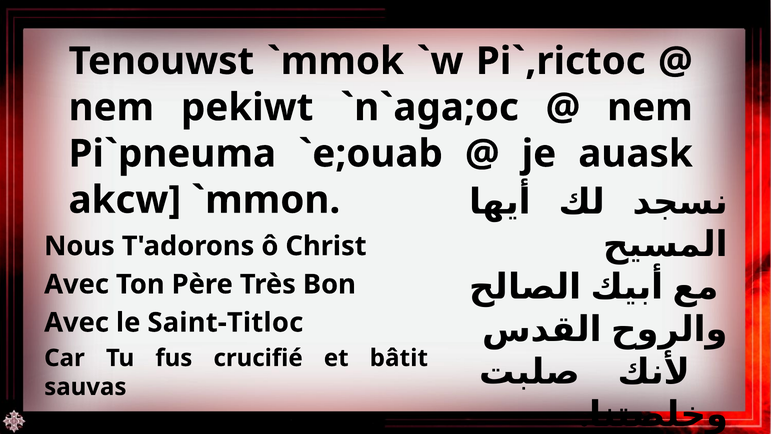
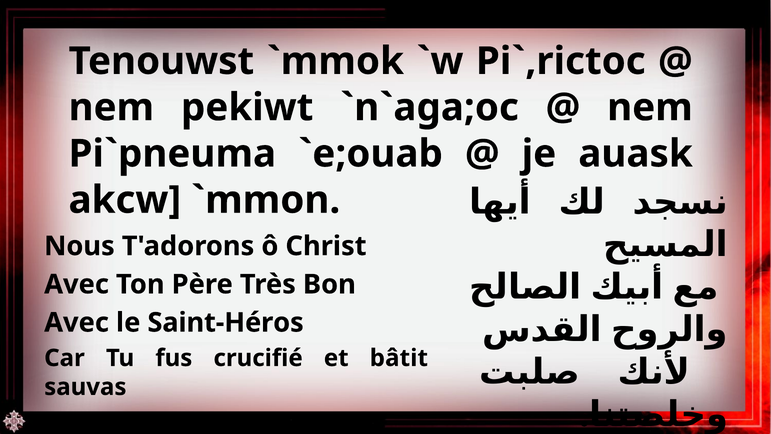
Saint-Titloc: Saint-Titloc -> Saint-Héros (226, 322)
